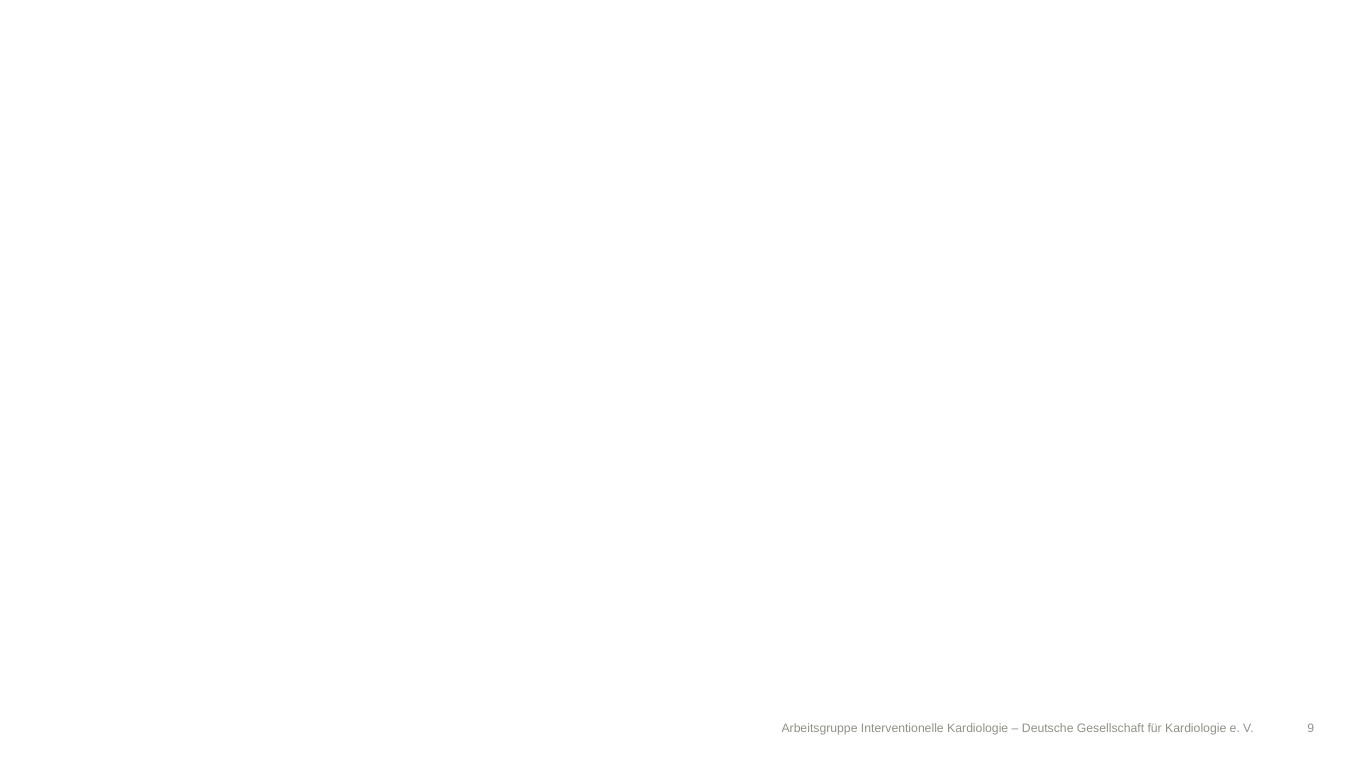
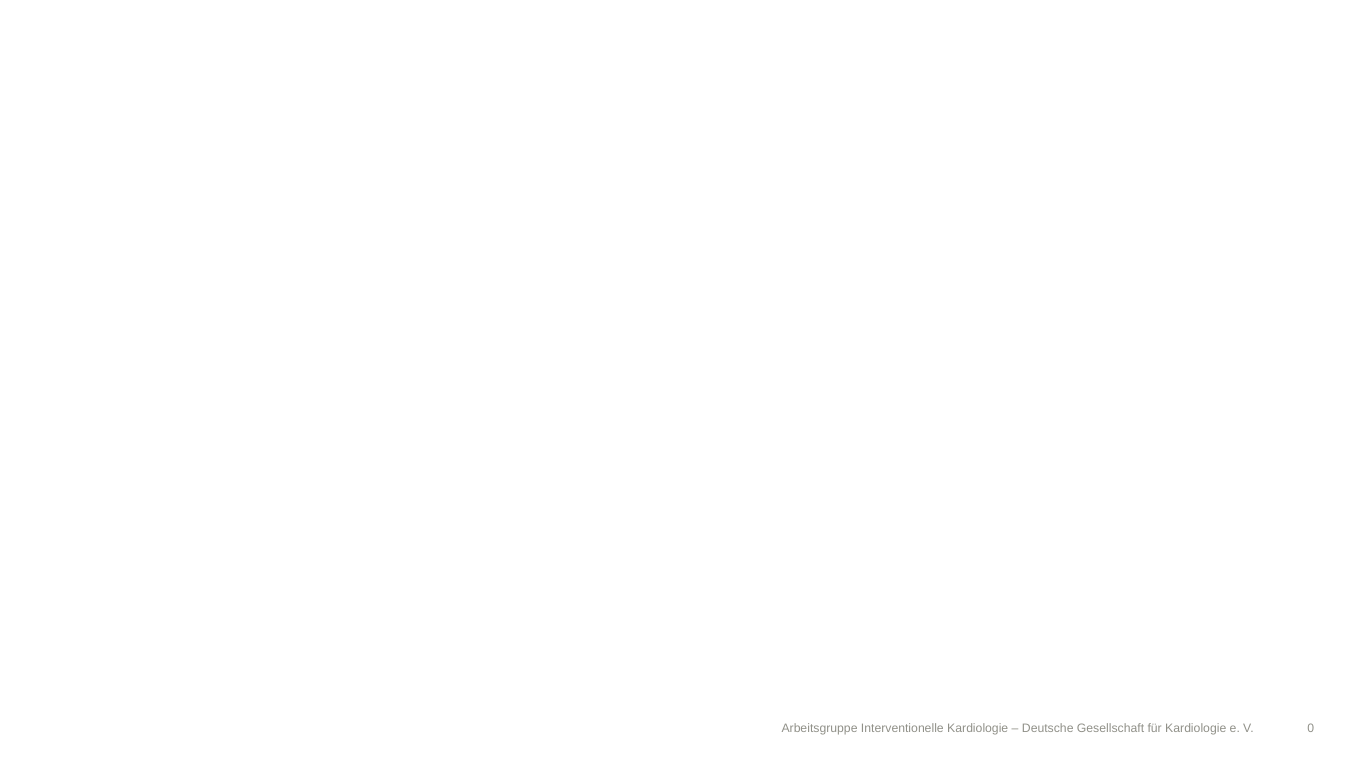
9: 9 -> 0 (1311, 729)
